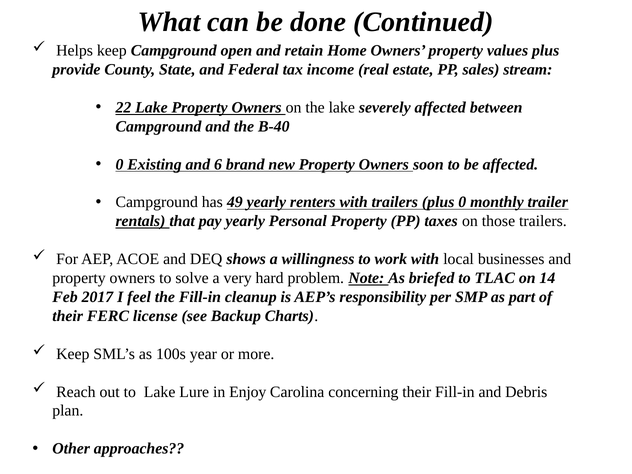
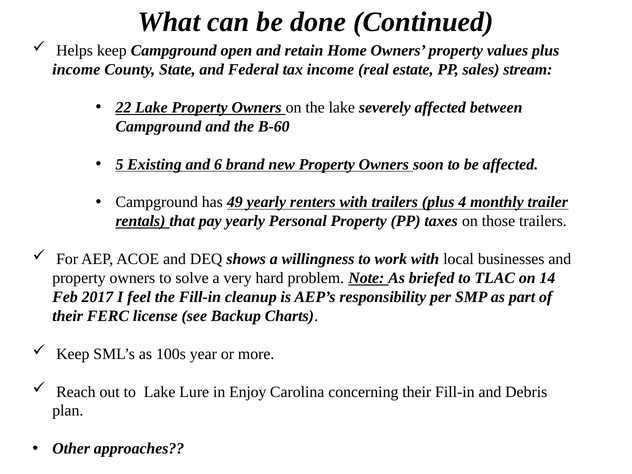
provide: provide -> income (76, 70)
B-40: B-40 -> B-60 (274, 126)
0: 0 -> 5 (119, 164)
plus 0: 0 -> 4 (462, 202)
